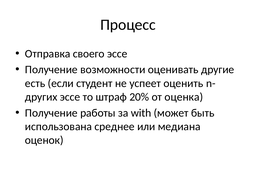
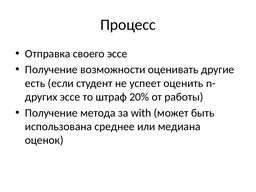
оценка: оценка -> работы (184, 97)
работы: работы -> метода (98, 113)
